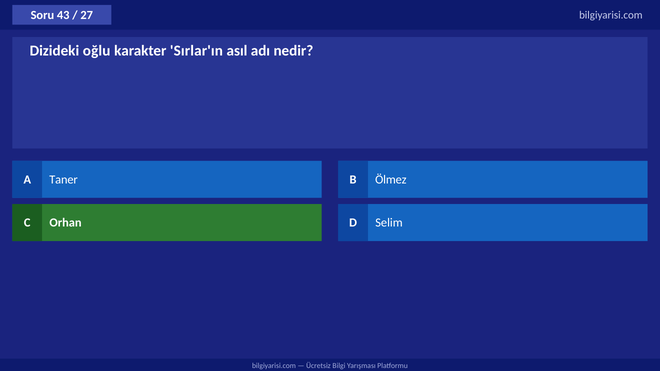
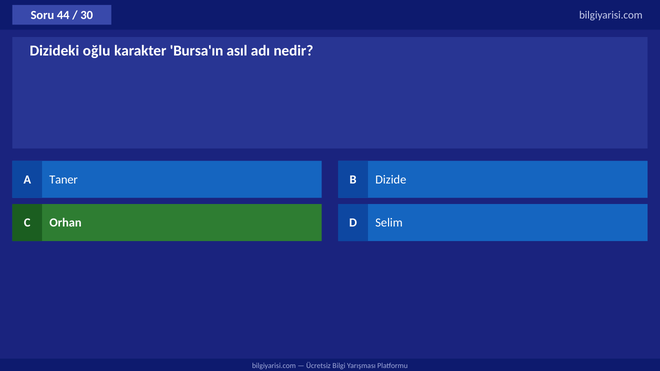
43: 43 -> 44 (63, 15)
27: 27 -> 30 (87, 15)
Sırlar'ın: Sırlar'ın -> Bursa'ın (197, 51)
Ölmez: Ölmez -> Dizide (391, 180)
